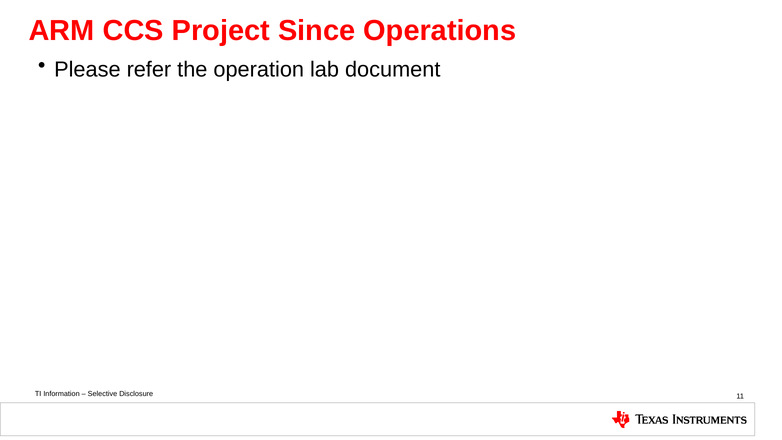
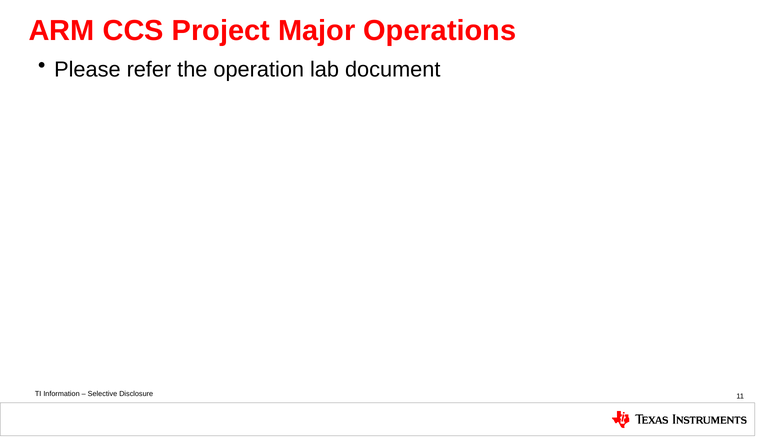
Since: Since -> Major (317, 31)
